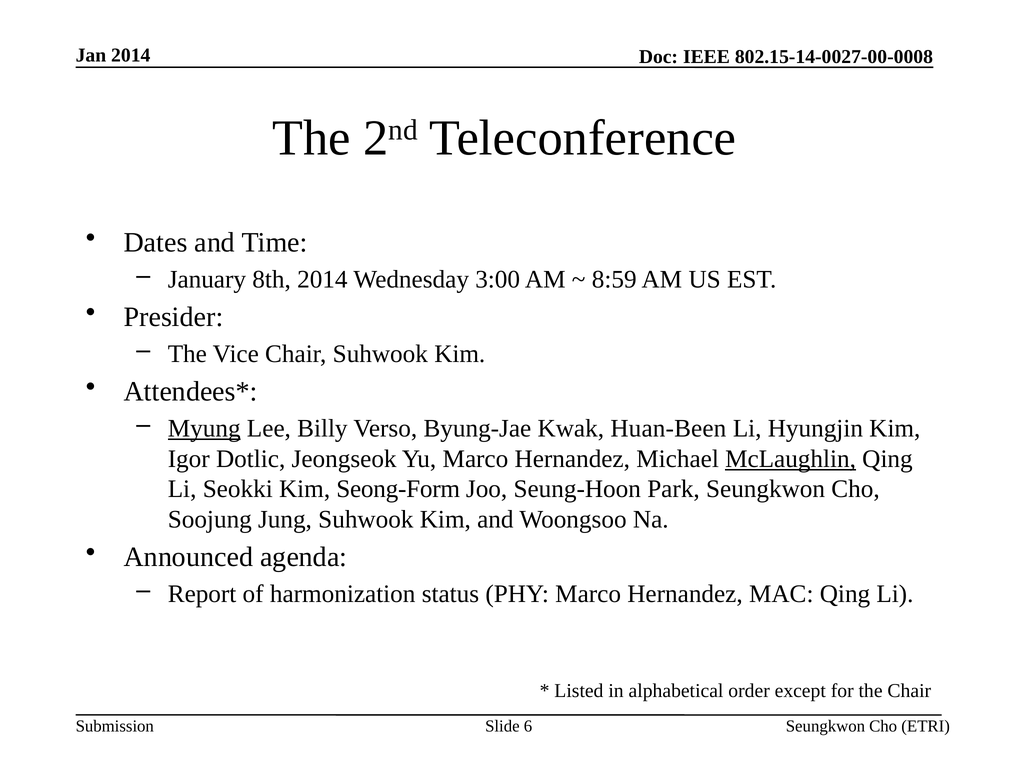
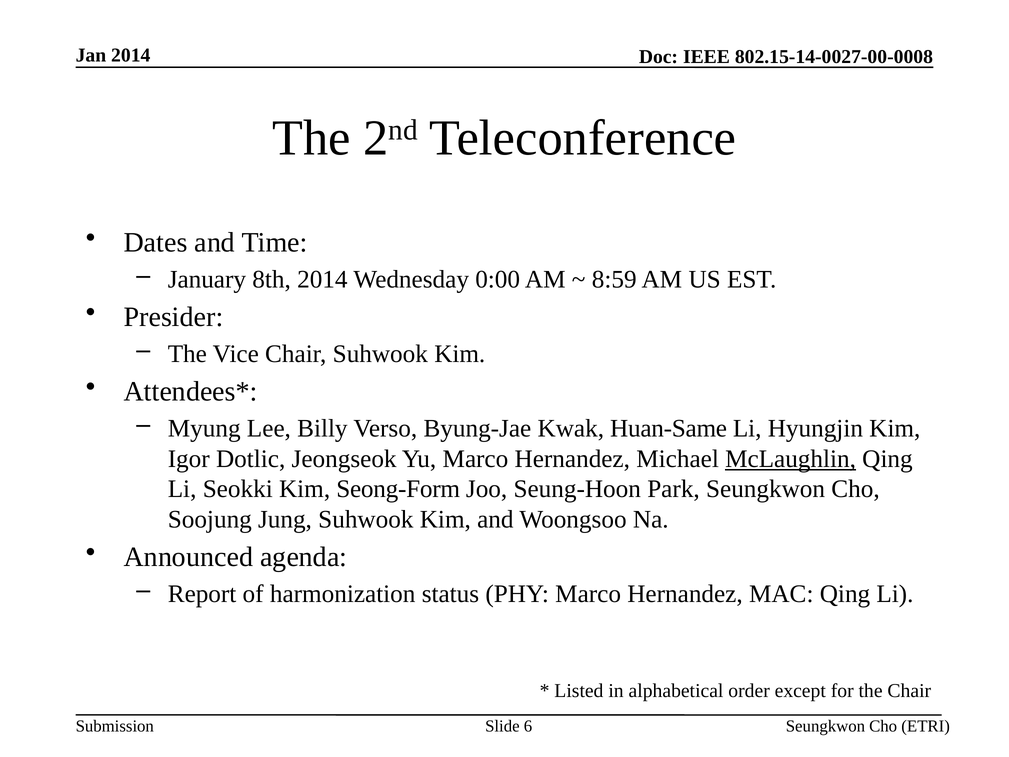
3:00: 3:00 -> 0:00 (498, 279)
Myung underline: present -> none (204, 428)
Huan-Been: Huan-Been -> Huan-Same (669, 428)
